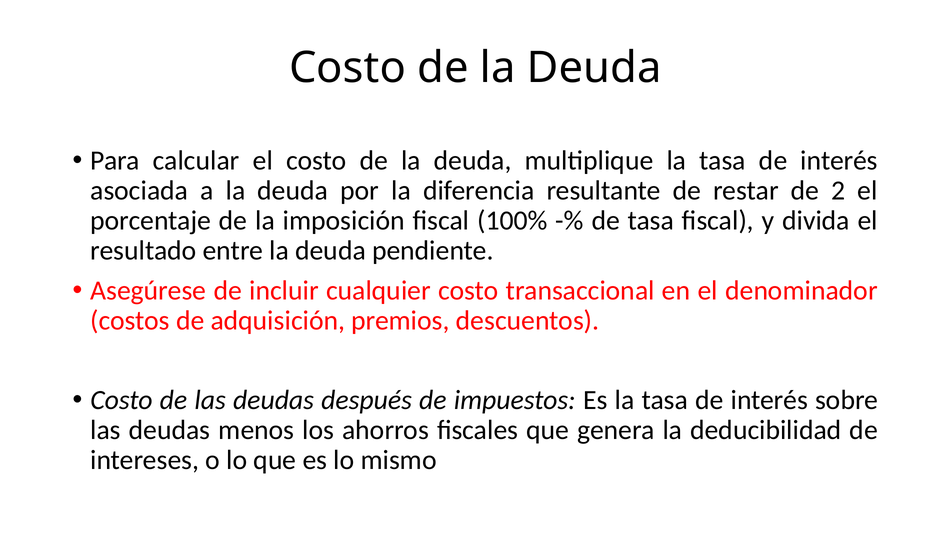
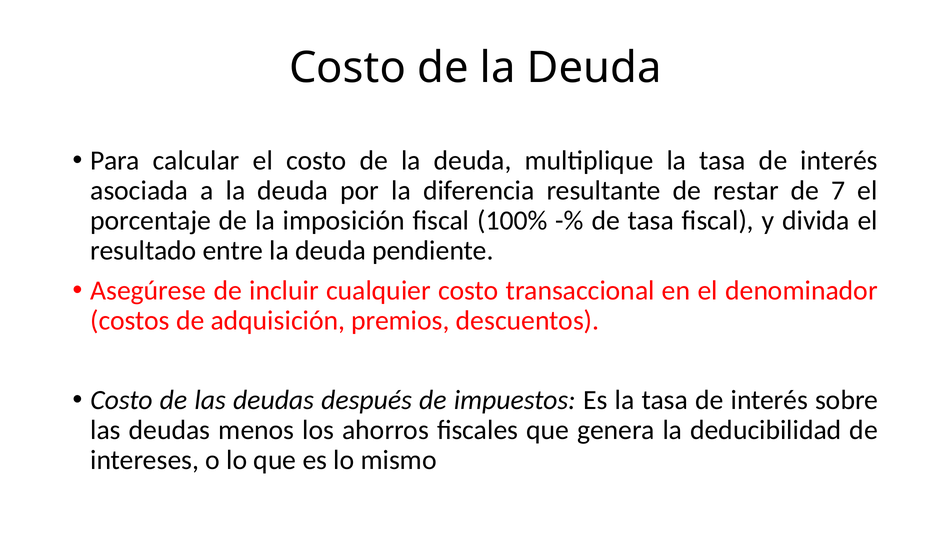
2: 2 -> 7 (838, 191)
